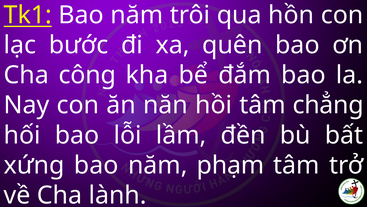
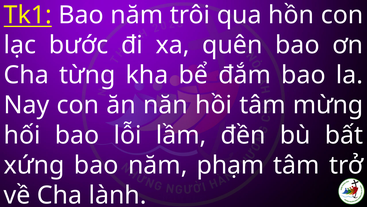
công: công -> từng (87, 75)
chẳng: chẳng -> mừng (328, 105)
